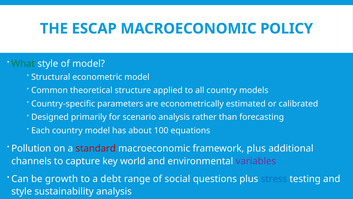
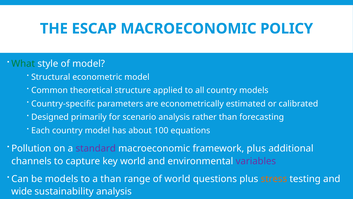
standard colour: red -> purple (96, 148)
be growth: growth -> models (62, 179)
a debt: debt -> than (111, 179)
of social: social -> world (177, 179)
stress colour: blue -> orange (274, 179)
style: style -> wide (22, 191)
